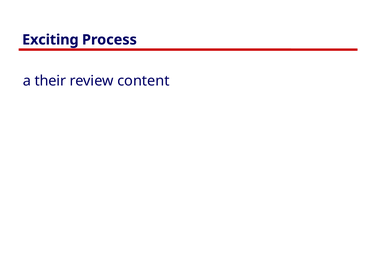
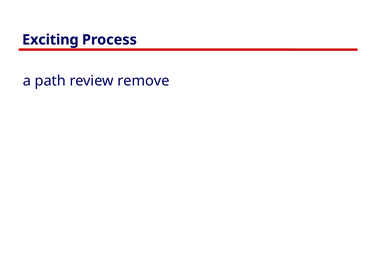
their: their -> path (50, 81)
content: content -> remove (143, 81)
